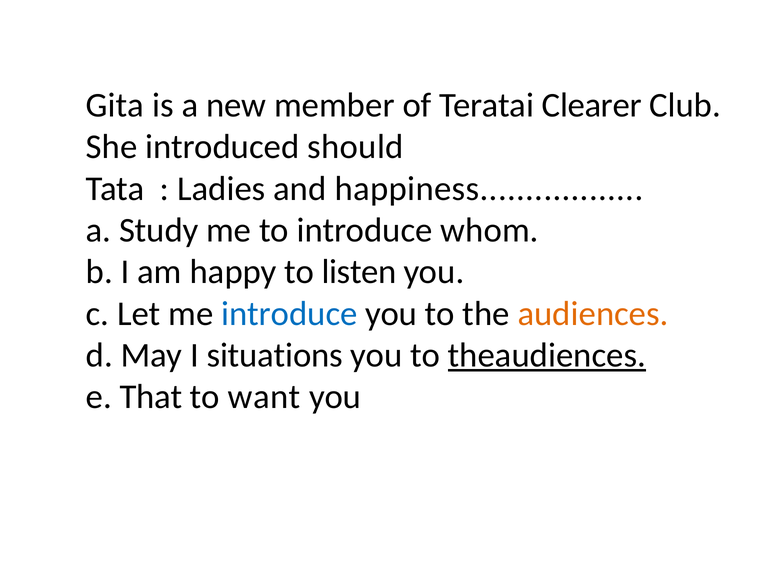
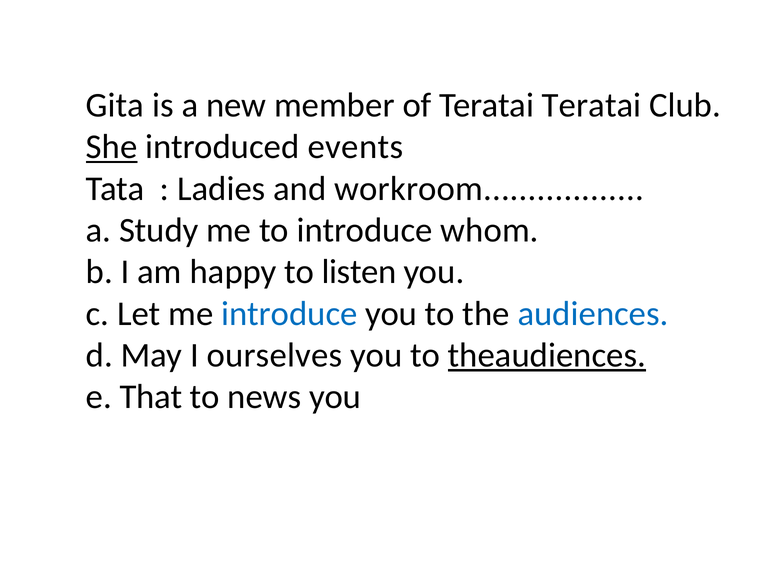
Teratai Clearer: Clearer -> Teratai (592, 105)
She underline: none -> present (112, 147)
should: should -> events (355, 147)
happiness: happiness -> workroom (489, 189)
audiences colour: orange -> blue (593, 314)
situations: situations -> ourselves (275, 356)
want: want -> news (264, 397)
